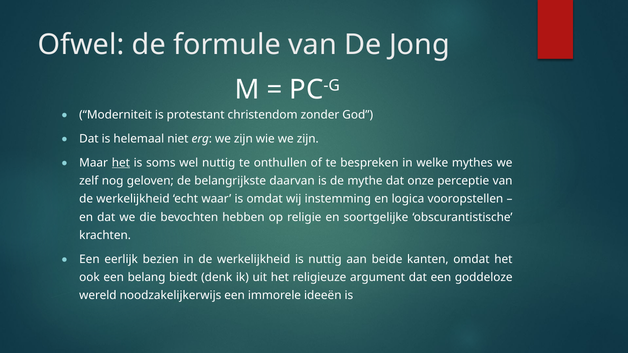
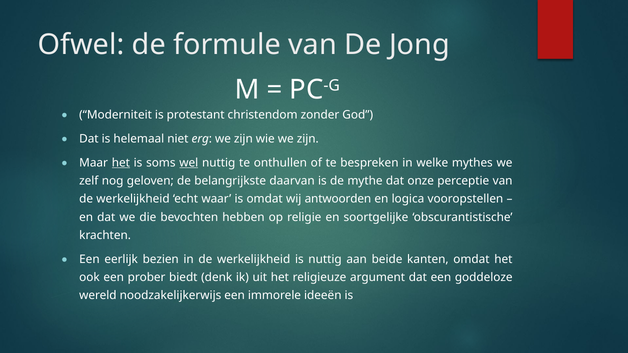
wel underline: none -> present (189, 163)
instemming: instemming -> antwoorden (338, 199)
belang: belang -> prober (147, 278)
